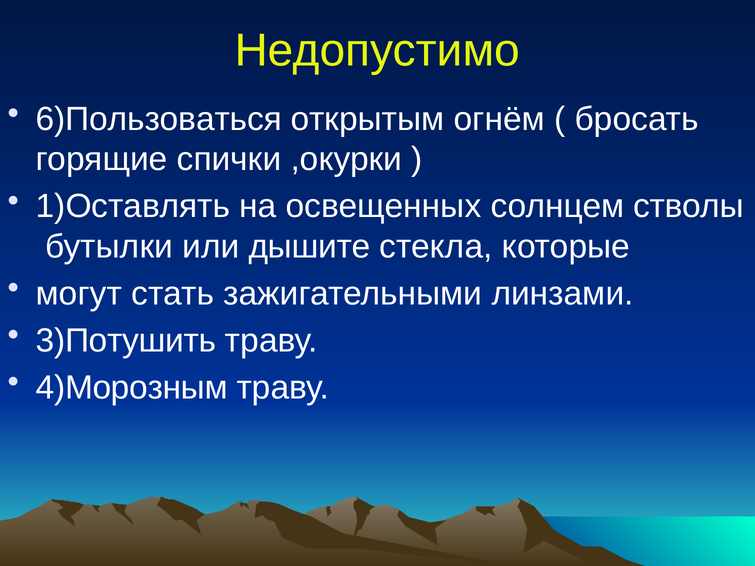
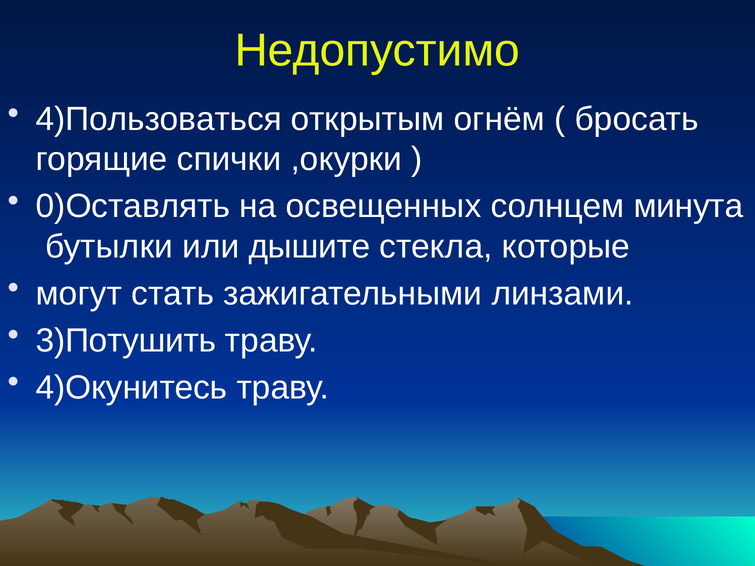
6)Пользоваться: 6)Пользоваться -> 4)Пользоваться (159, 119)
1)Оставлять: 1)Оставлять -> 0)Оставлять (133, 206)
стволы: стволы -> минута (688, 206)
4)Морозным: 4)Морозным -> 4)Окунитесь (132, 388)
